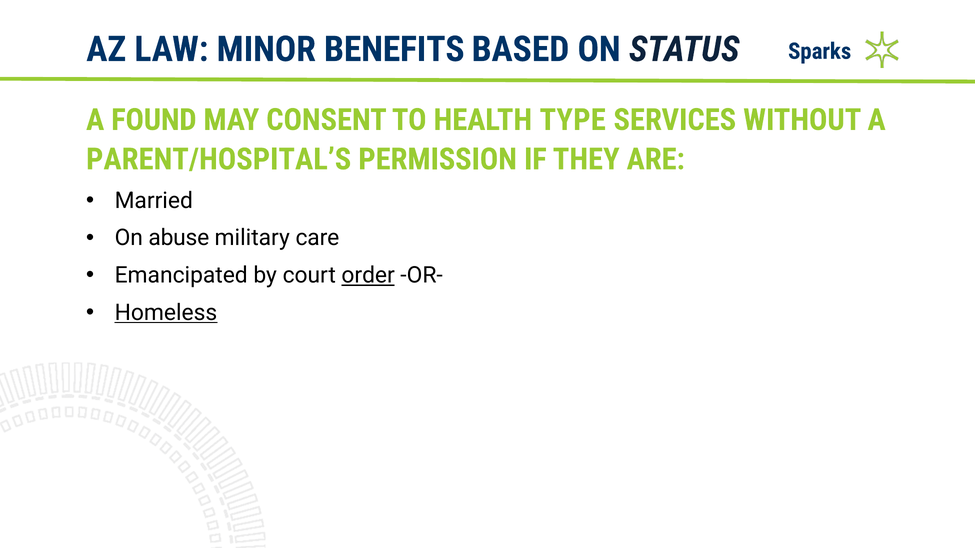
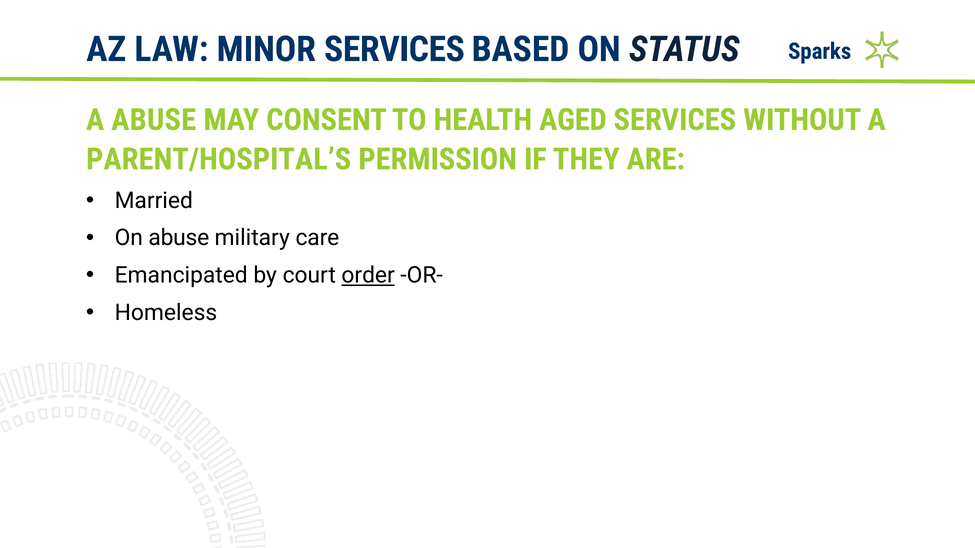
MINOR BENEFITS: BENEFITS -> SERVICES (394, 49)
A FOUND: FOUND -> ABUSE (154, 120)
TYPE: TYPE -> AGED (573, 120)
Homeless underline: present -> none (166, 313)
